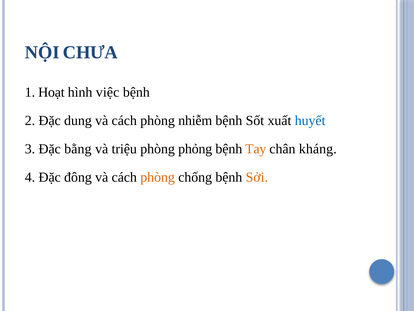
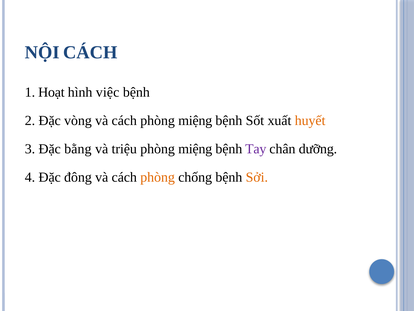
NỘI CHƯA: CHƯA -> CÁCH (90, 52)
dung: dung -> vòng (78, 120)
cách phòng nhiễm: nhiễm -> miệng (195, 120)
huyết colour: blue -> orange (310, 120)
phỏng: phỏng -> miệng (195, 149)
Tay colour: orange -> purple (256, 149)
kháng: kháng -> dưỡng (318, 149)
